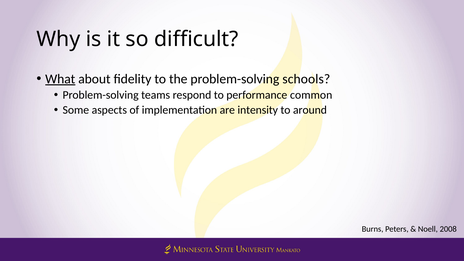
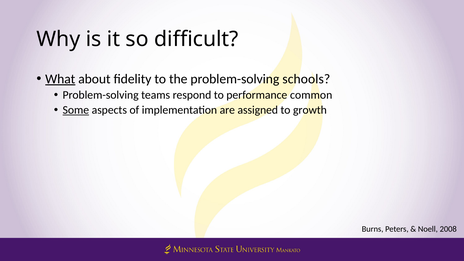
Some underline: none -> present (76, 110)
intensity: intensity -> assigned (258, 110)
around: around -> growth (310, 110)
